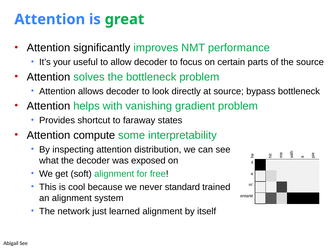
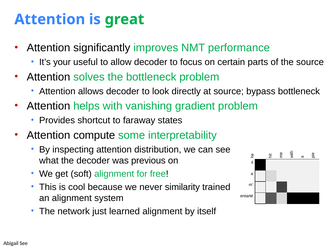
exposed: exposed -> previous (148, 161)
standard: standard -> similarity (182, 187)
